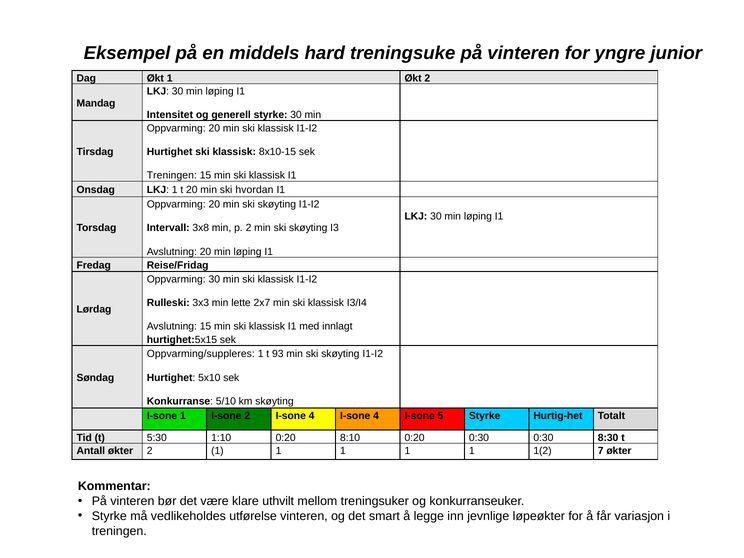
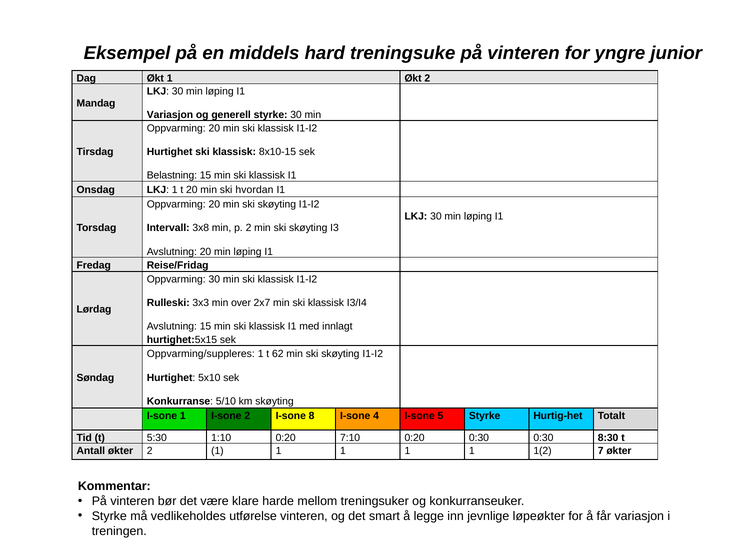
Intensitet: Intensitet -> Variasjon (170, 115)
Treningen: Treningen -> Belastning (172, 176)
lette: lette -> over (241, 303)
93: 93 -> 62 (278, 354)
2 I-sone 4: 4 -> 8 (312, 416)
8:10: 8:10 -> 7:10 (350, 438)
uthvilt: uthvilt -> harde (278, 501)
